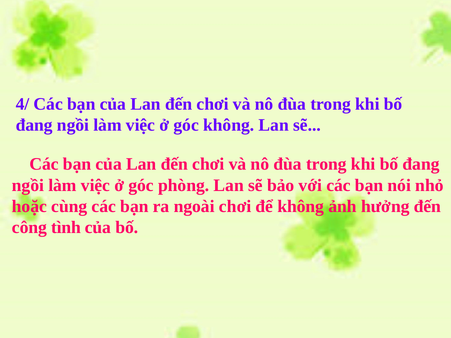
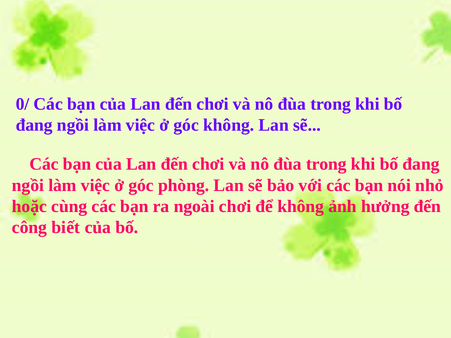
4/: 4/ -> 0/ (22, 104)
tình: tình -> biết (66, 227)
